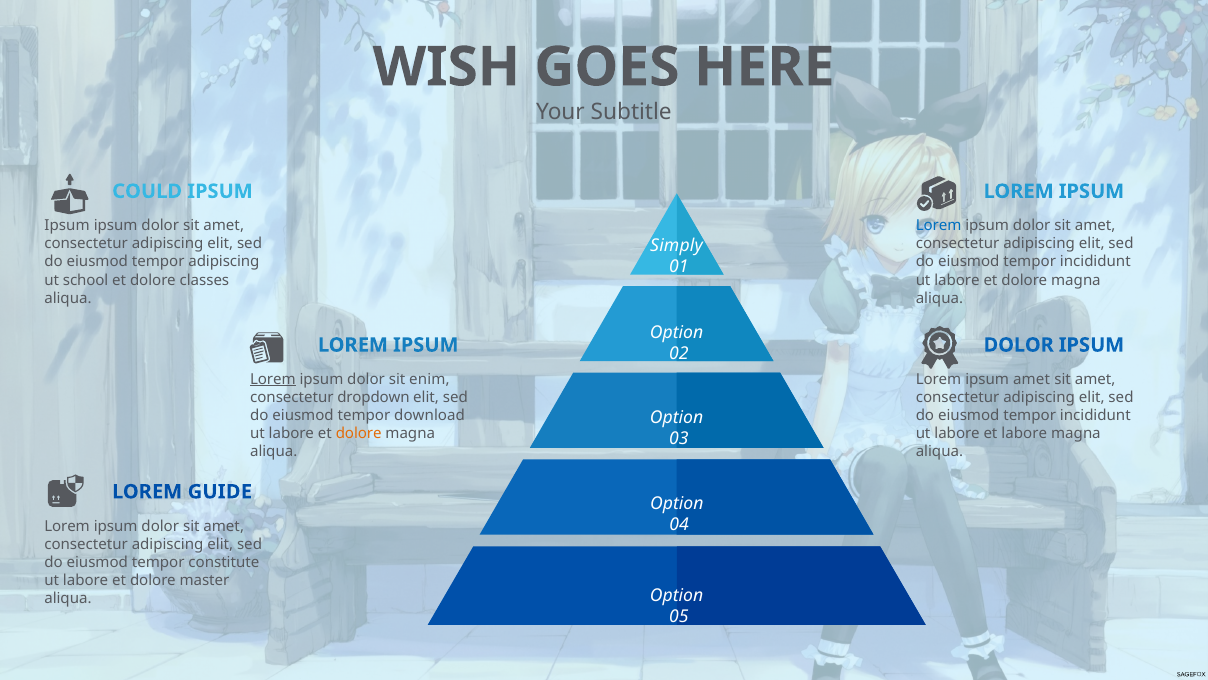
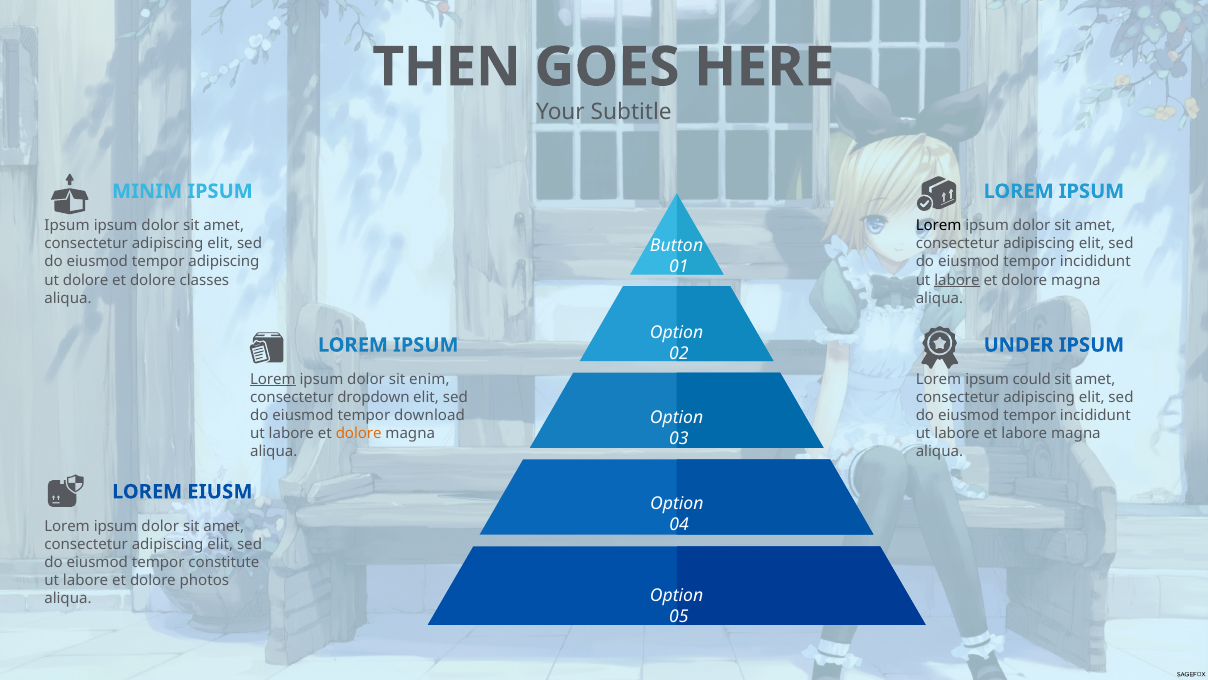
WISH: WISH -> THEN (447, 67)
COULD: COULD -> MINIM (147, 191)
Lorem colour: blue -> black (939, 226)
Simply: Simply -> Button (677, 245)
ut school: school -> dolore (86, 280)
labore underline: none -> present (957, 280)
DOLOR: DOLOR -> UNDER (1019, 345)
ipsum amet: amet -> could (1032, 379)
GUIDE: GUIDE -> EIUSM (220, 491)
master: master -> photos (204, 580)
